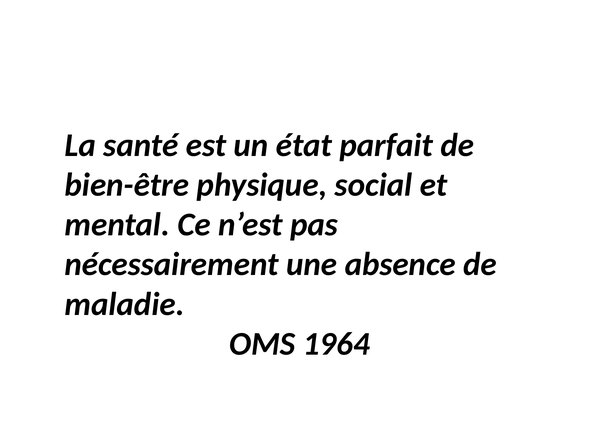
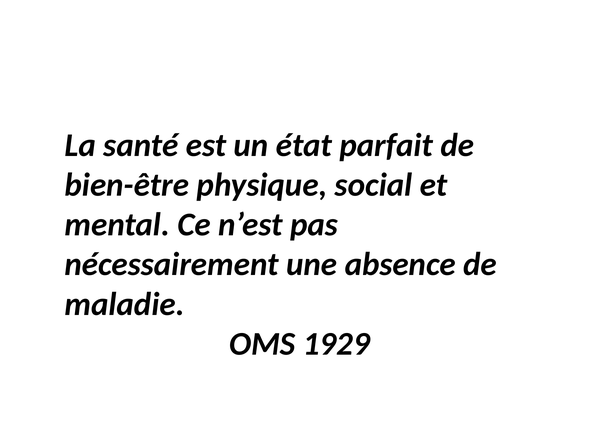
1964: 1964 -> 1929 (336, 344)
